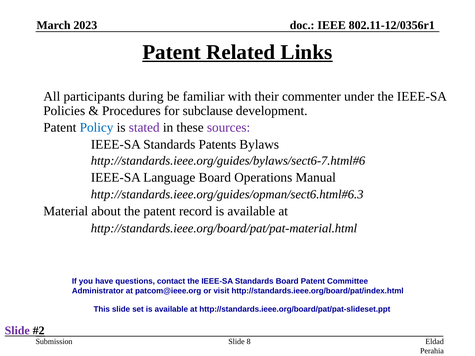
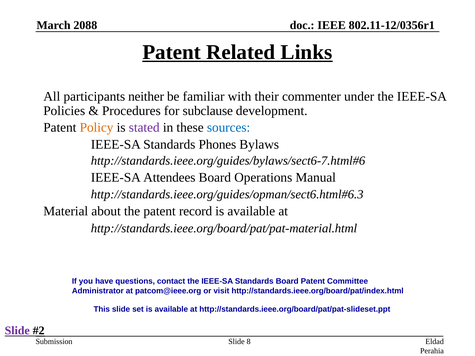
2023: 2023 -> 2088 (85, 25)
during: during -> neither (146, 97)
Policy colour: blue -> orange (97, 128)
sources colour: purple -> blue (229, 128)
Patents: Patents -> Phones (217, 145)
Language: Language -> Attendees (169, 177)
